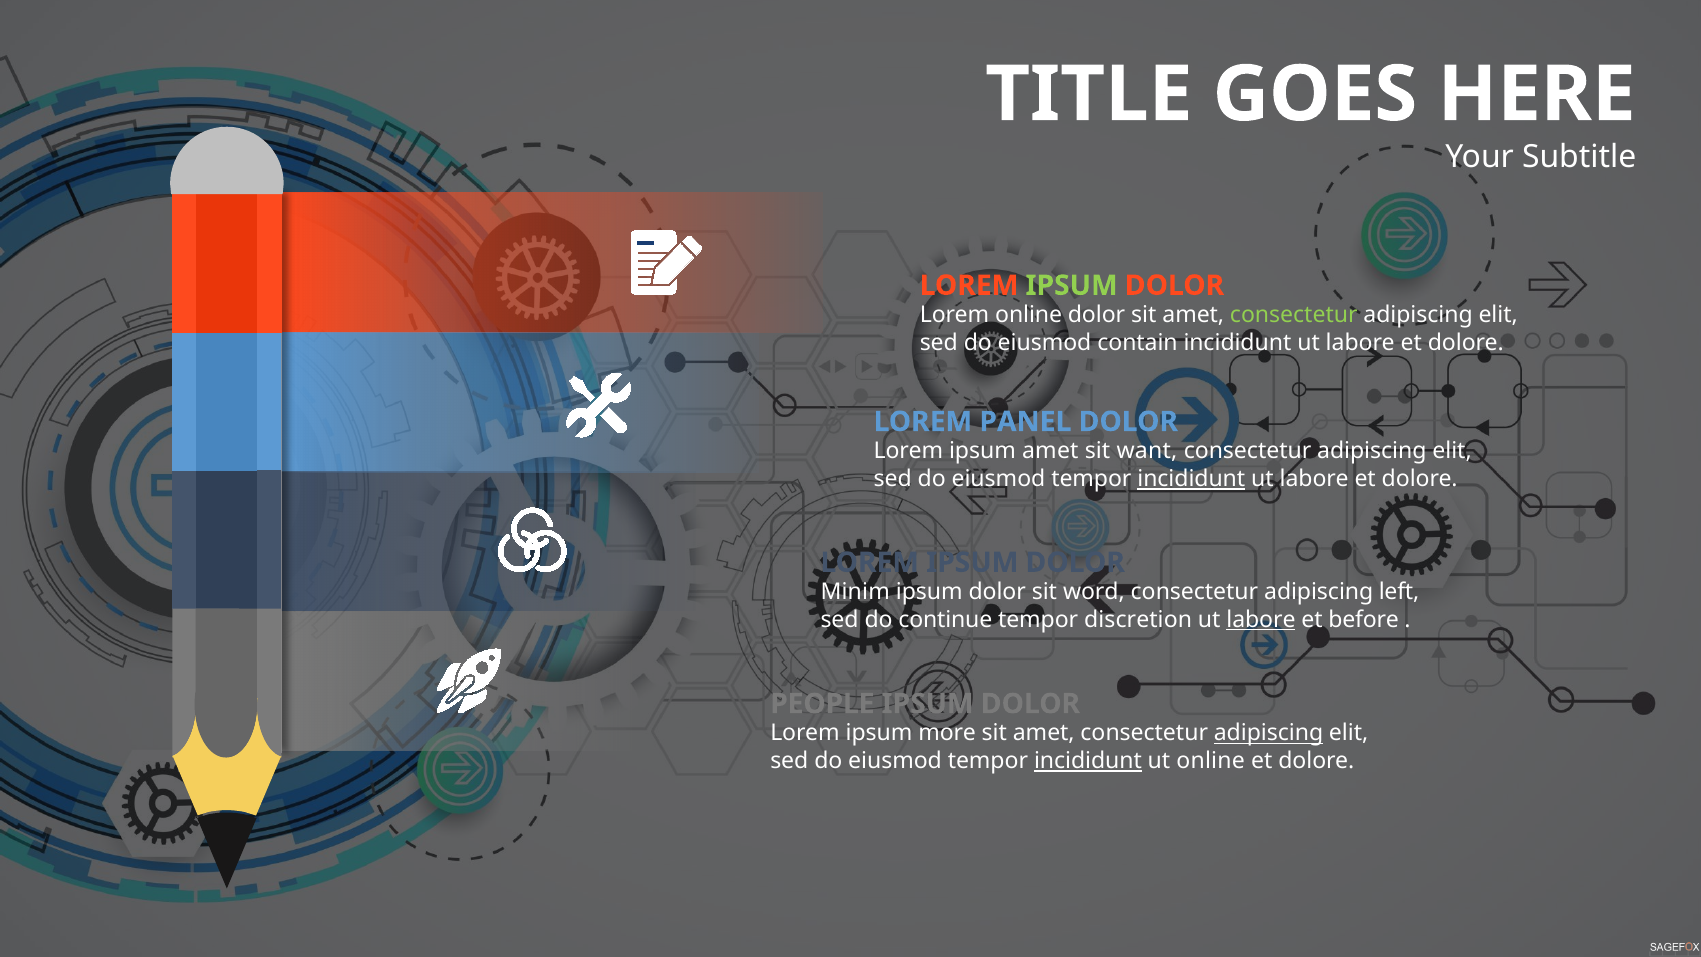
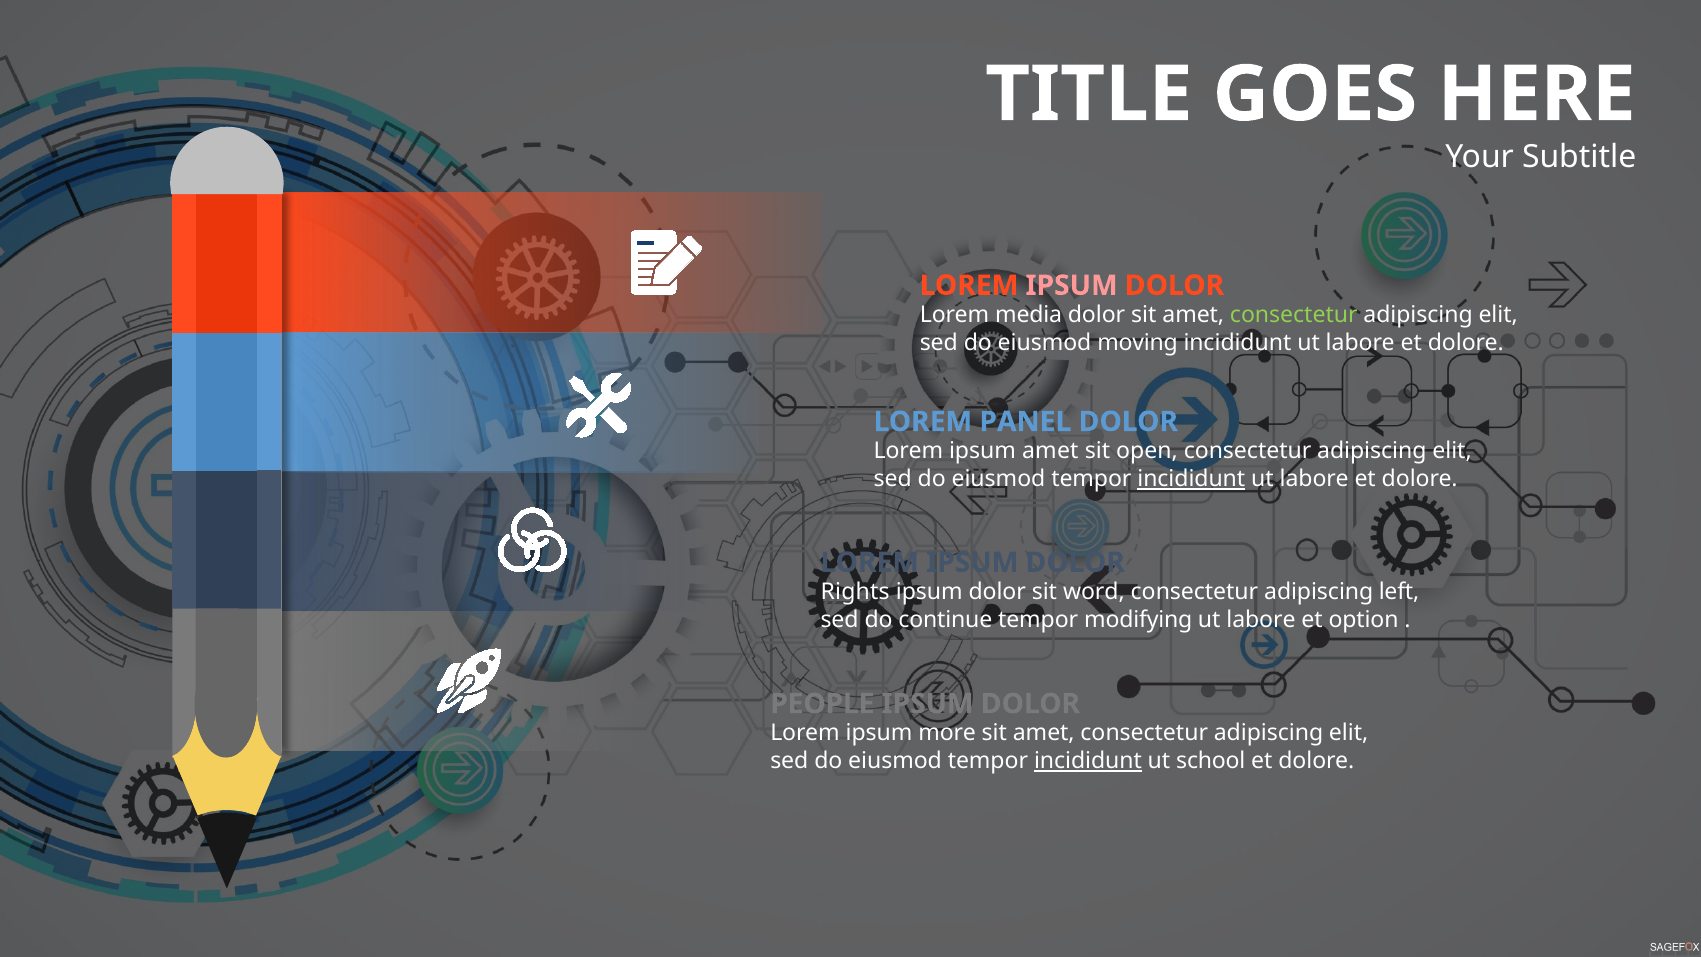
IPSUM colour: light green -> pink (1072, 285)
Lorem online: online -> media (1029, 315)
contain: contain -> moving (1138, 343)
want: want -> open (1147, 451)
Minim: Minim -> Rights (855, 592)
discretion: discretion -> modifying (1138, 620)
labore underline: present -> none (1261, 620)
before: before -> option (1364, 620)
adipiscing underline: present -> none (1269, 733)
ut online: online -> school (1211, 761)
